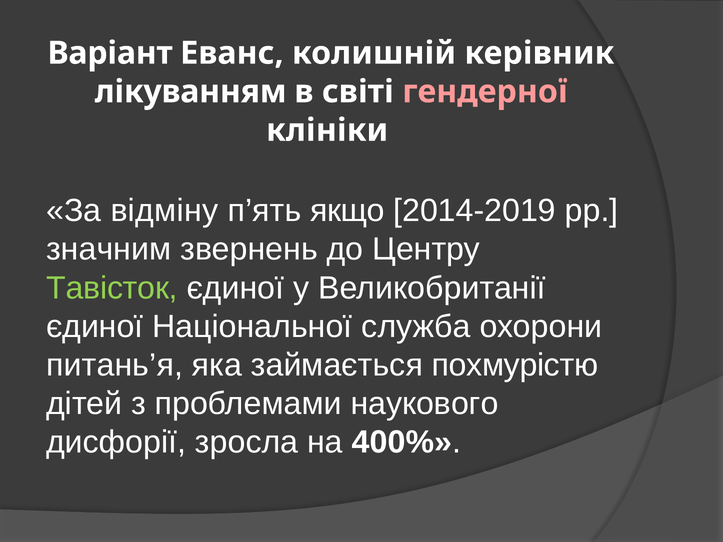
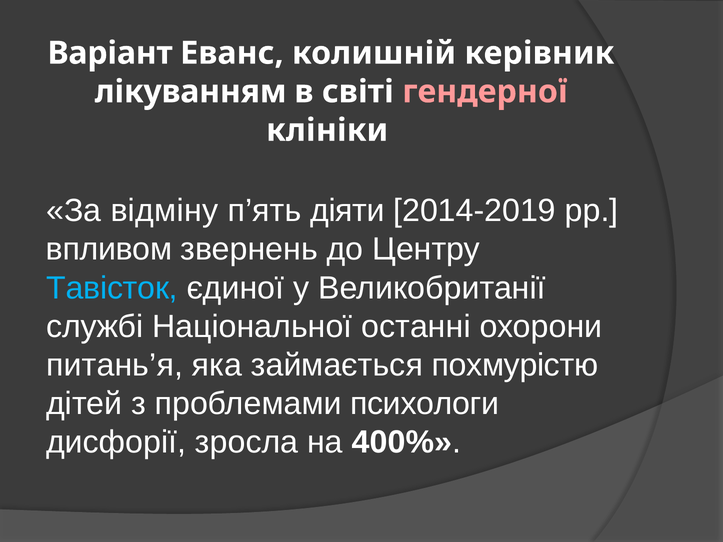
якщо: якщо -> діяти (347, 211)
значним: значним -> впливом (109, 249)
Тавісток colour: light green -> light blue (112, 288)
єдиної: єдиної -> службі (95, 327)
служба: служба -> останні (416, 327)
наукового: наукового -> психологи (425, 404)
